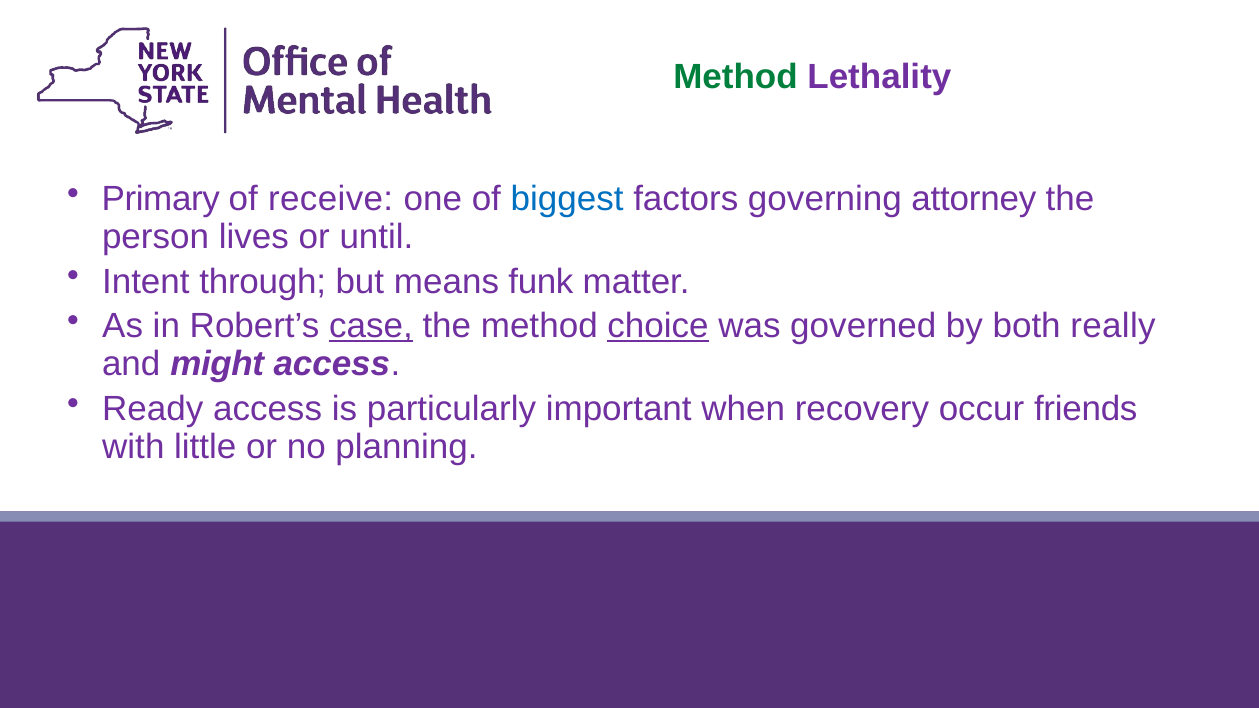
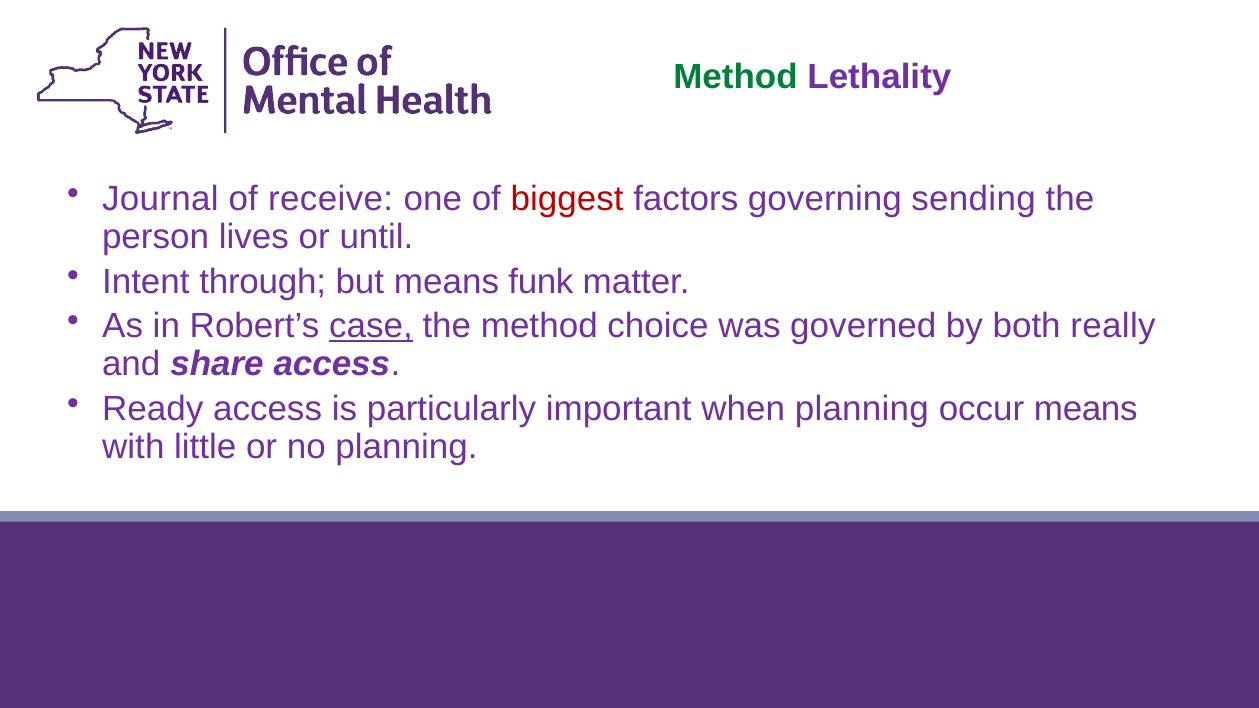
Primary: Primary -> Journal (160, 199)
biggest colour: blue -> red (567, 199)
attorney: attorney -> sending (974, 199)
choice underline: present -> none (658, 326)
might: might -> share (217, 364)
when recovery: recovery -> planning (862, 409)
occur friends: friends -> means (1086, 409)
